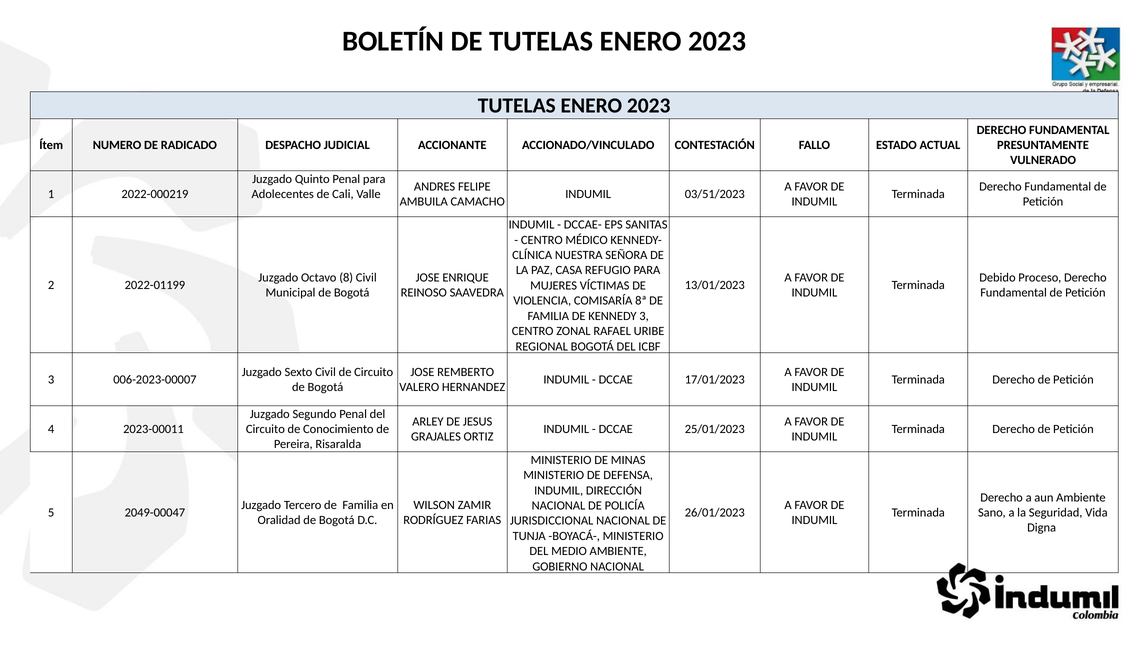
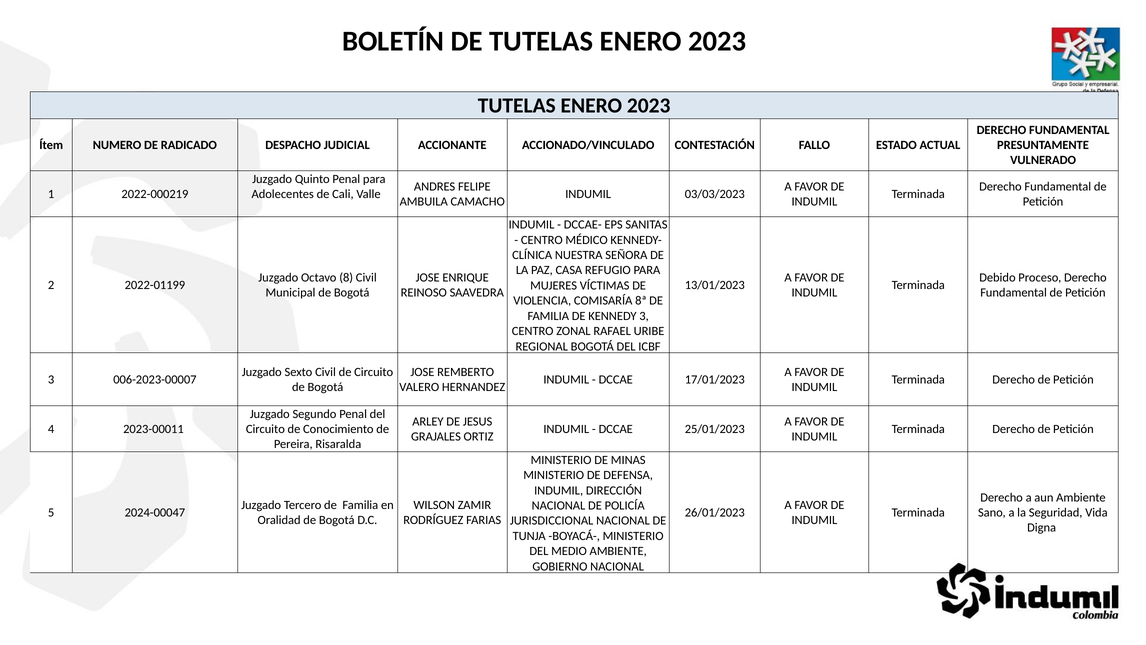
03/51/2023: 03/51/2023 -> 03/03/2023 (715, 194)
2049-00047: 2049-00047 -> 2024-00047 (155, 512)
